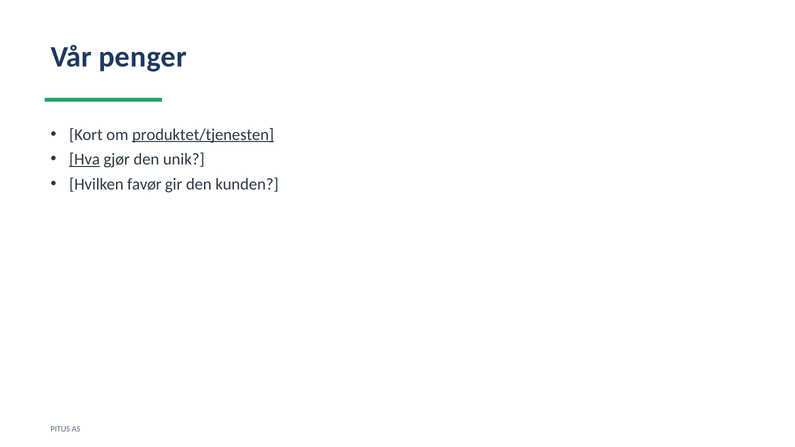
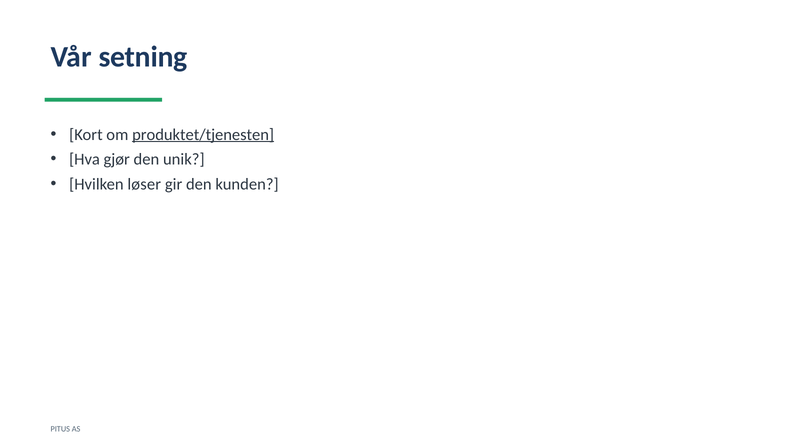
penger: penger -> setning (143, 57)
Hva underline: present -> none (85, 160)
favør: favør -> løser (144, 184)
